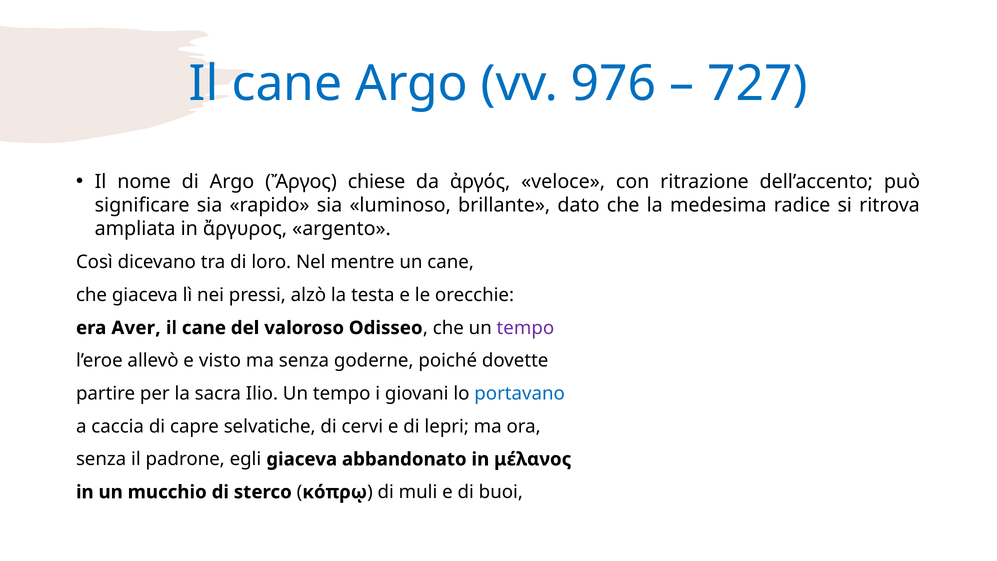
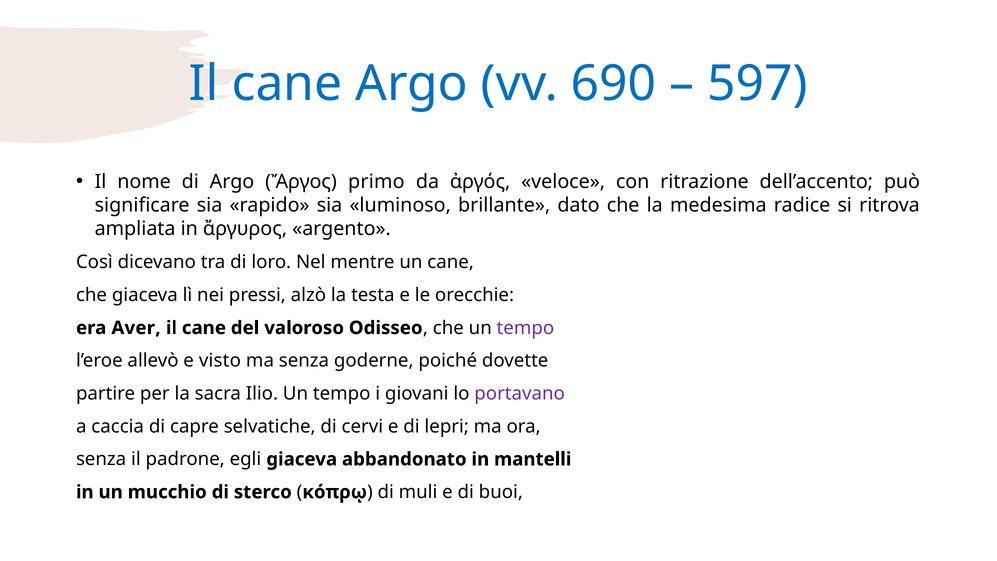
976: 976 -> 690 (614, 84)
727: 727 -> 597 (757, 84)
chiese: chiese -> primo (376, 181)
portavano colour: blue -> purple (520, 393)
μέλανος: μέλανος -> mantelli (533, 459)
